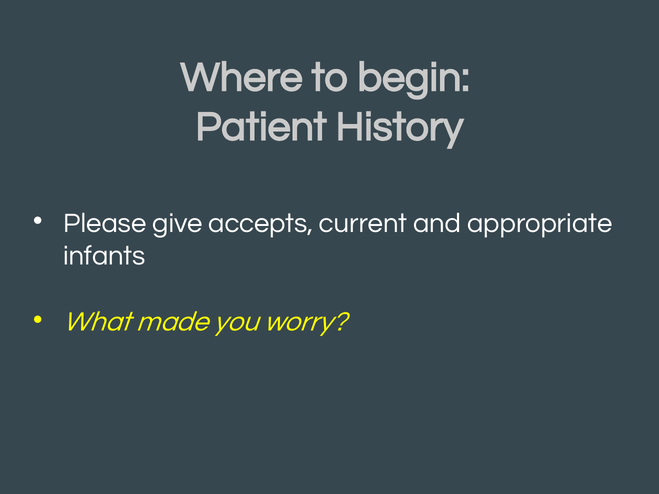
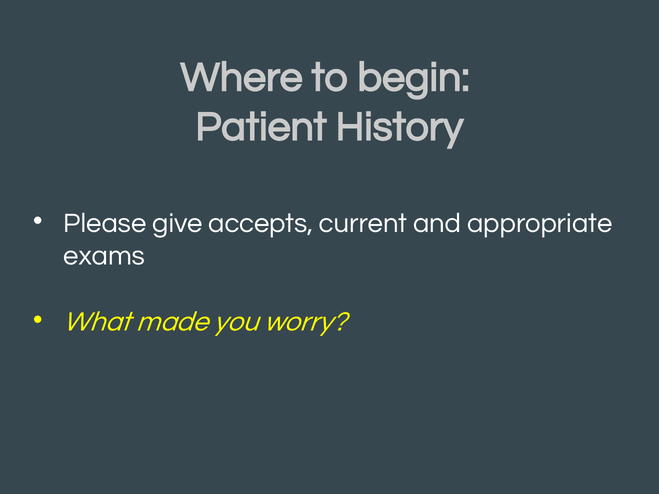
infants: infants -> exams (104, 256)
